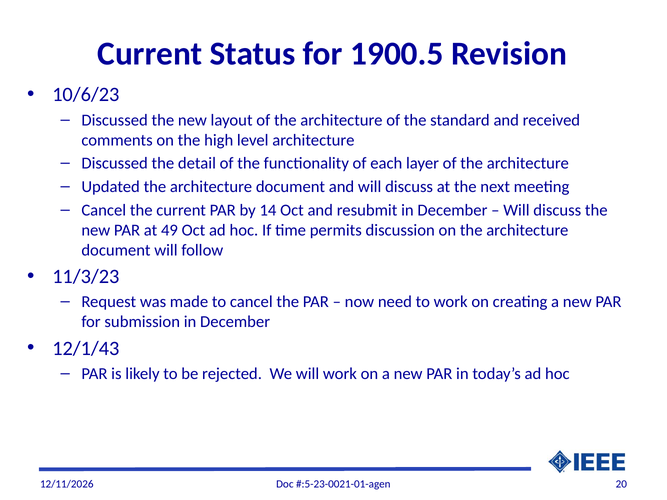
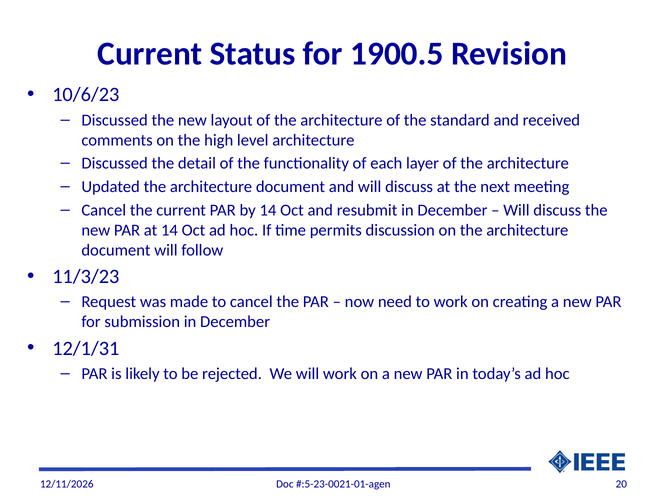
at 49: 49 -> 14 (169, 230)
12/1/43: 12/1/43 -> 12/1/31 (86, 349)
